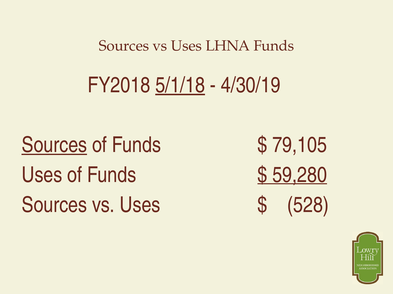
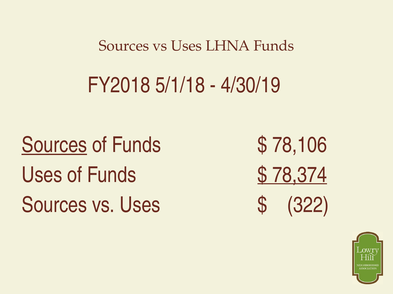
5/1/18 underline: present -> none (180, 85)
79,105: 79,105 -> 78,106 (300, 145)
59,280: 59,280 -> 78,374 (300, 175)
528: 528 -> 322 (308, 205)
